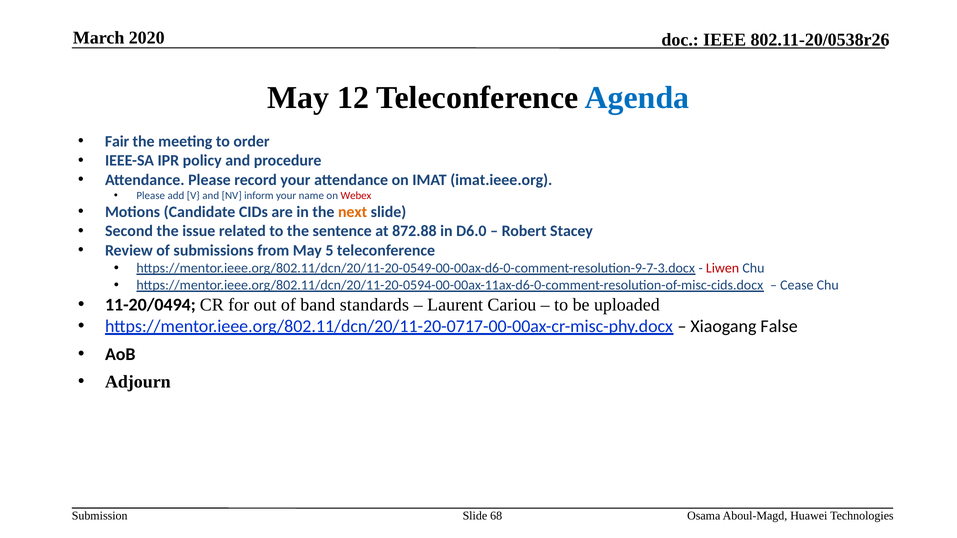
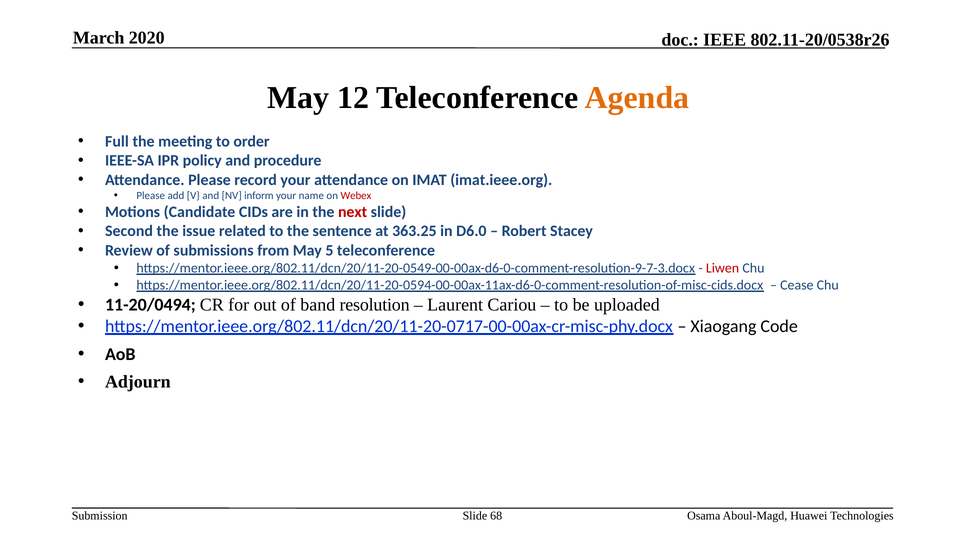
Agenda colour: blue -> orange (637, 98)
Fair: Fair -> Full (117, 142)
next colour: orange -> red (353, 212)
872.88: 872.88 -> 363.25 (414, 231)
standards: standards -> resolution (375, 305)
False: False -> Code (779, 326)
